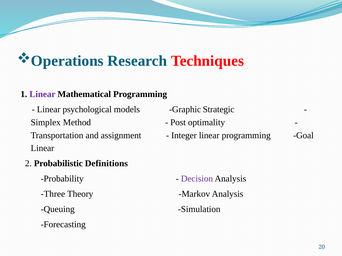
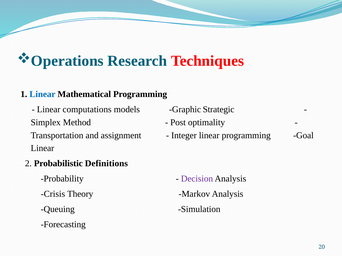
Linear colour: purple -> blue (42, 94)
psychological: psychological -> computations (87, 110)
Three: Three -> Crisis (53, 194)
